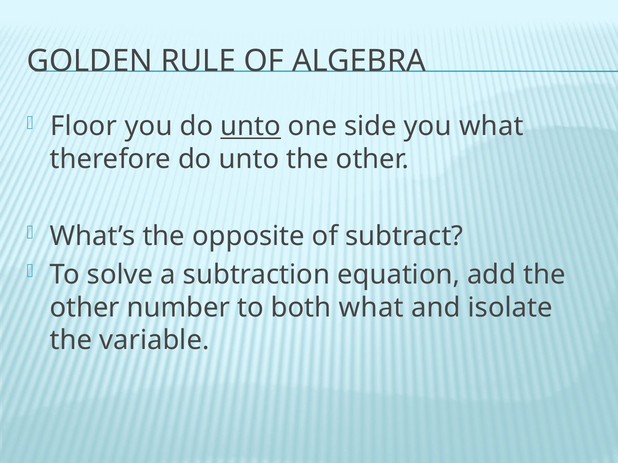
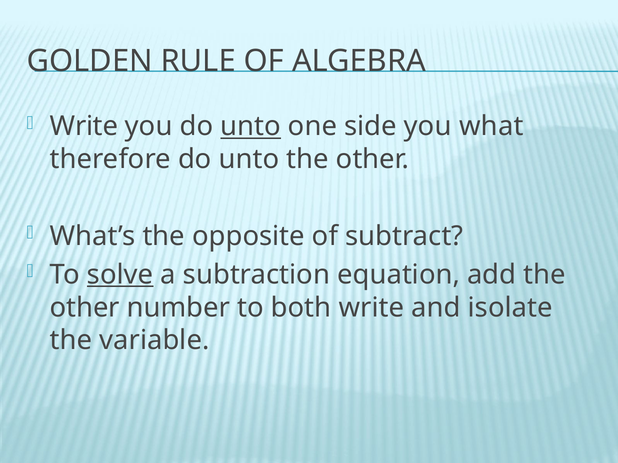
Floor: Floor -> Write (84, 126)
solve underline: none -> present (120, 275)
both what: what -> write (371, 308)
